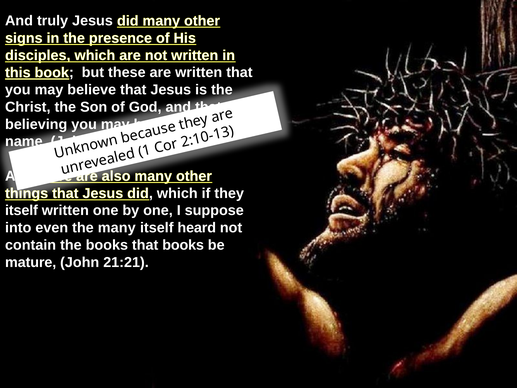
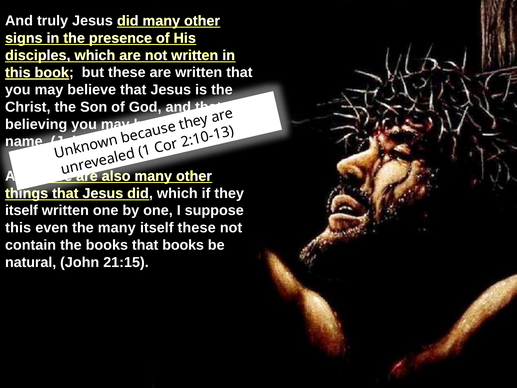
into: into -> this (18, 228)
itself heard: heard -> these (197, 228)
mature: mature -> natural (31, 262)
21:21: 21:21 -> 21:15 (126, 262)
